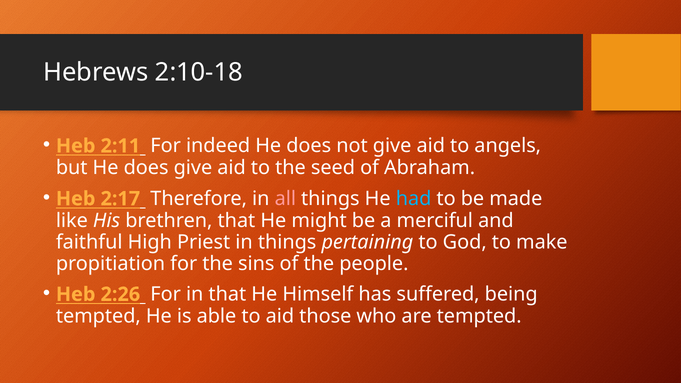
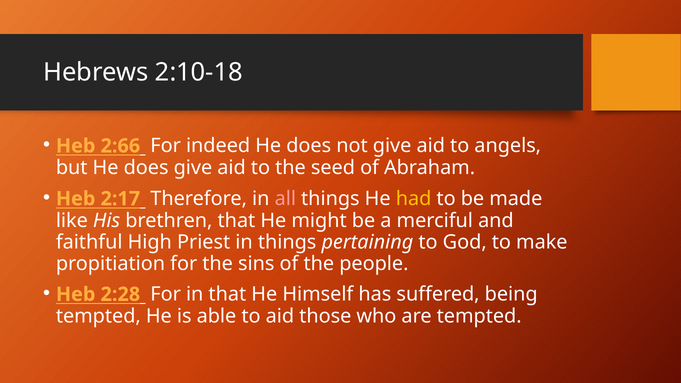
2:11: 2:11 -> 2:66 (120, 146)
had colour: light blue -> yellow (414, 199)
2:26: 2:26 -> 2:28 (120, 294)
